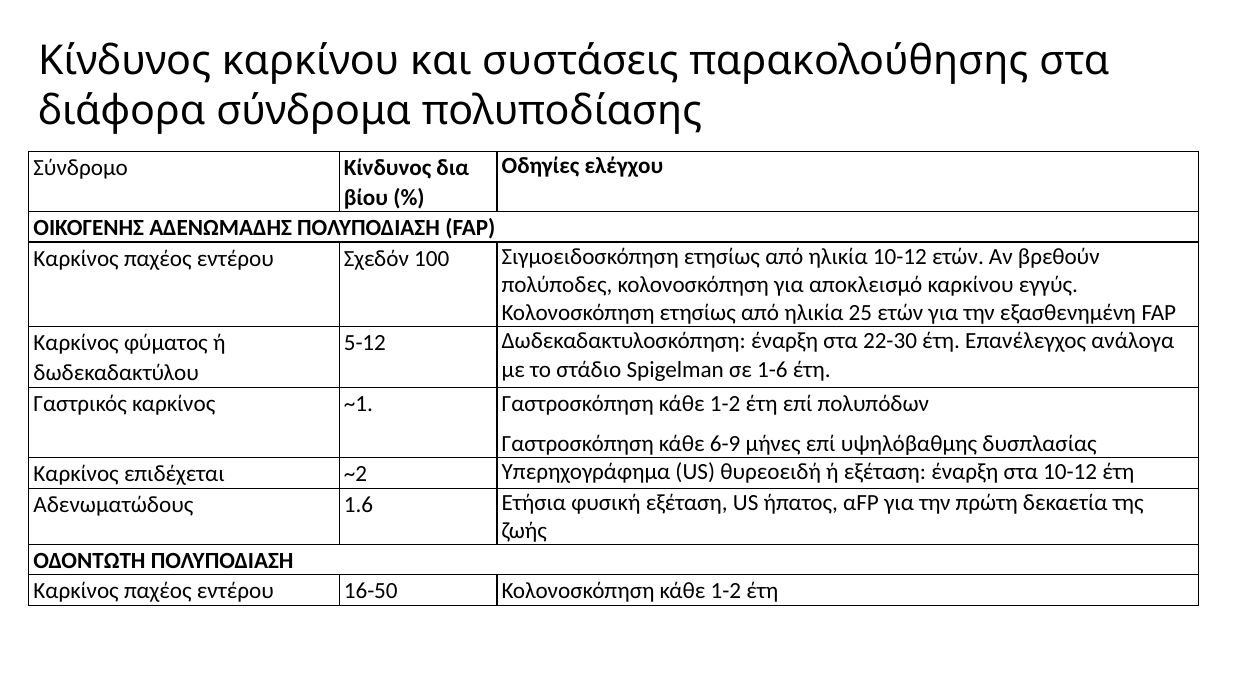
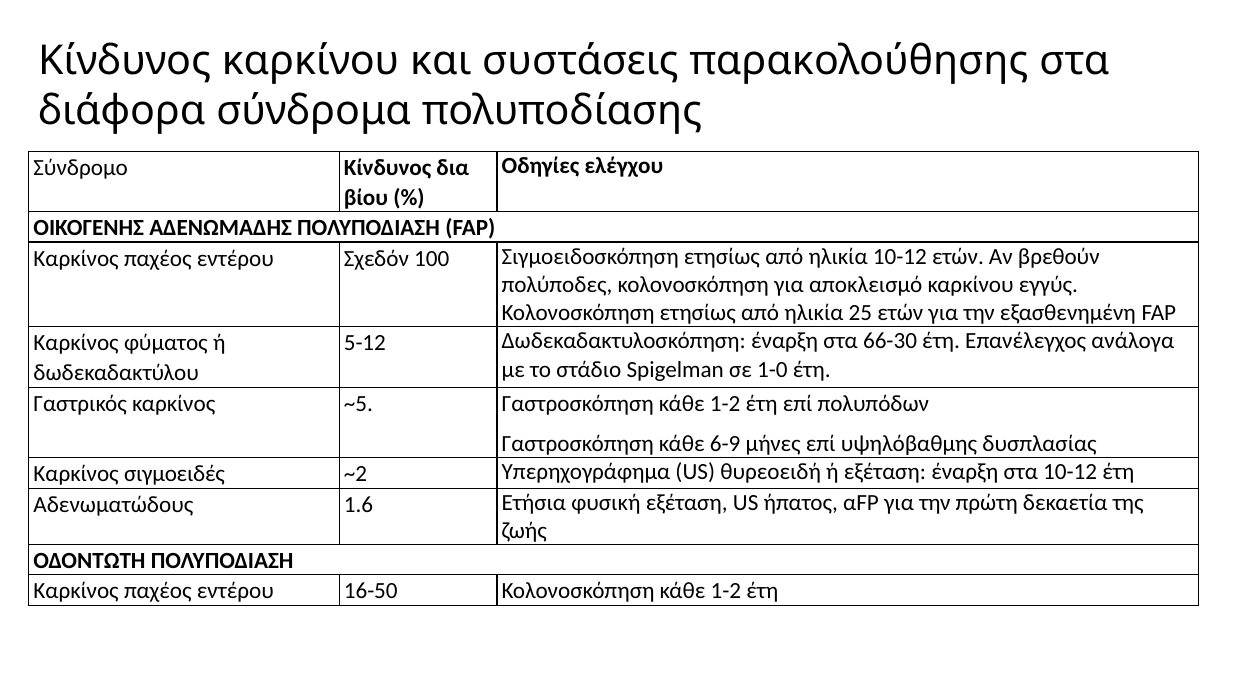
22-30: 22-30 -> 66-30 (890, 342)
1-6: 1-6 -> 1-0 (772, 370)
~1: ~1 -> ~5 (358, 404)
επιδέχεται: επιδέχεται -> σιγμοειδές (174, 475)
